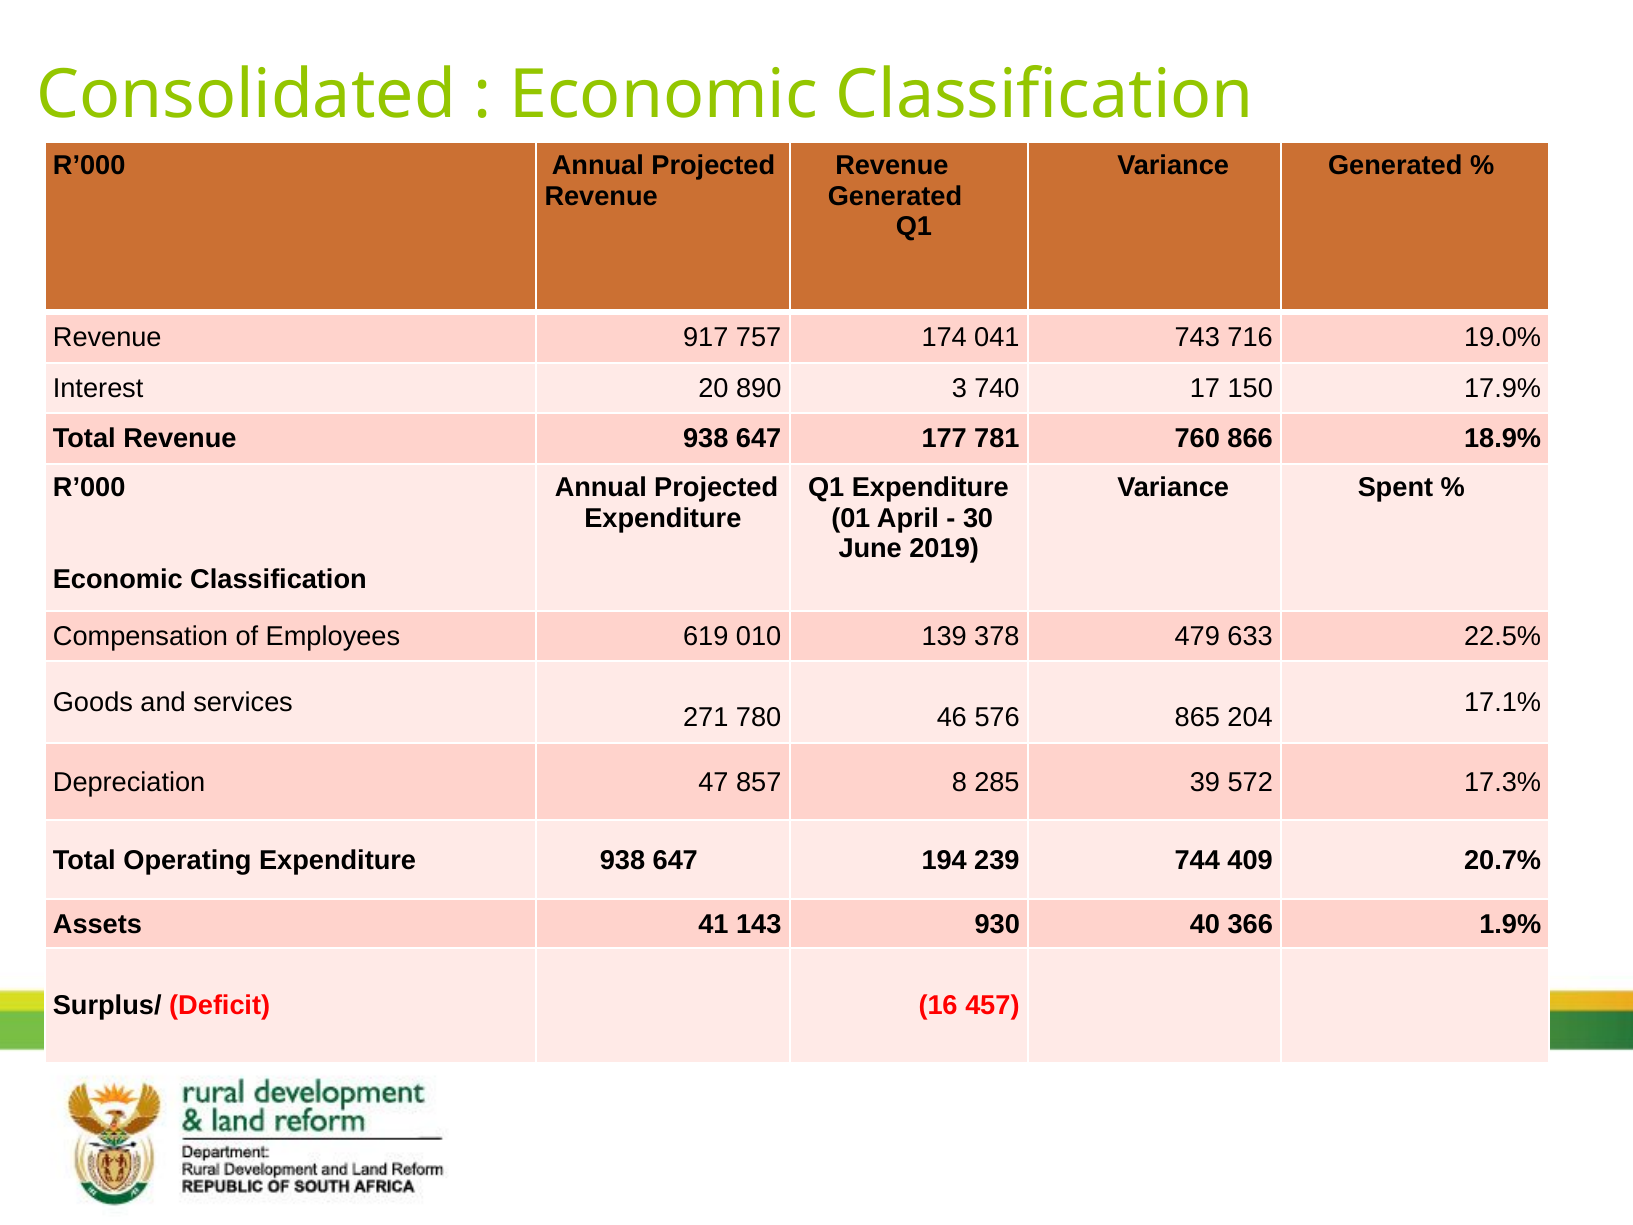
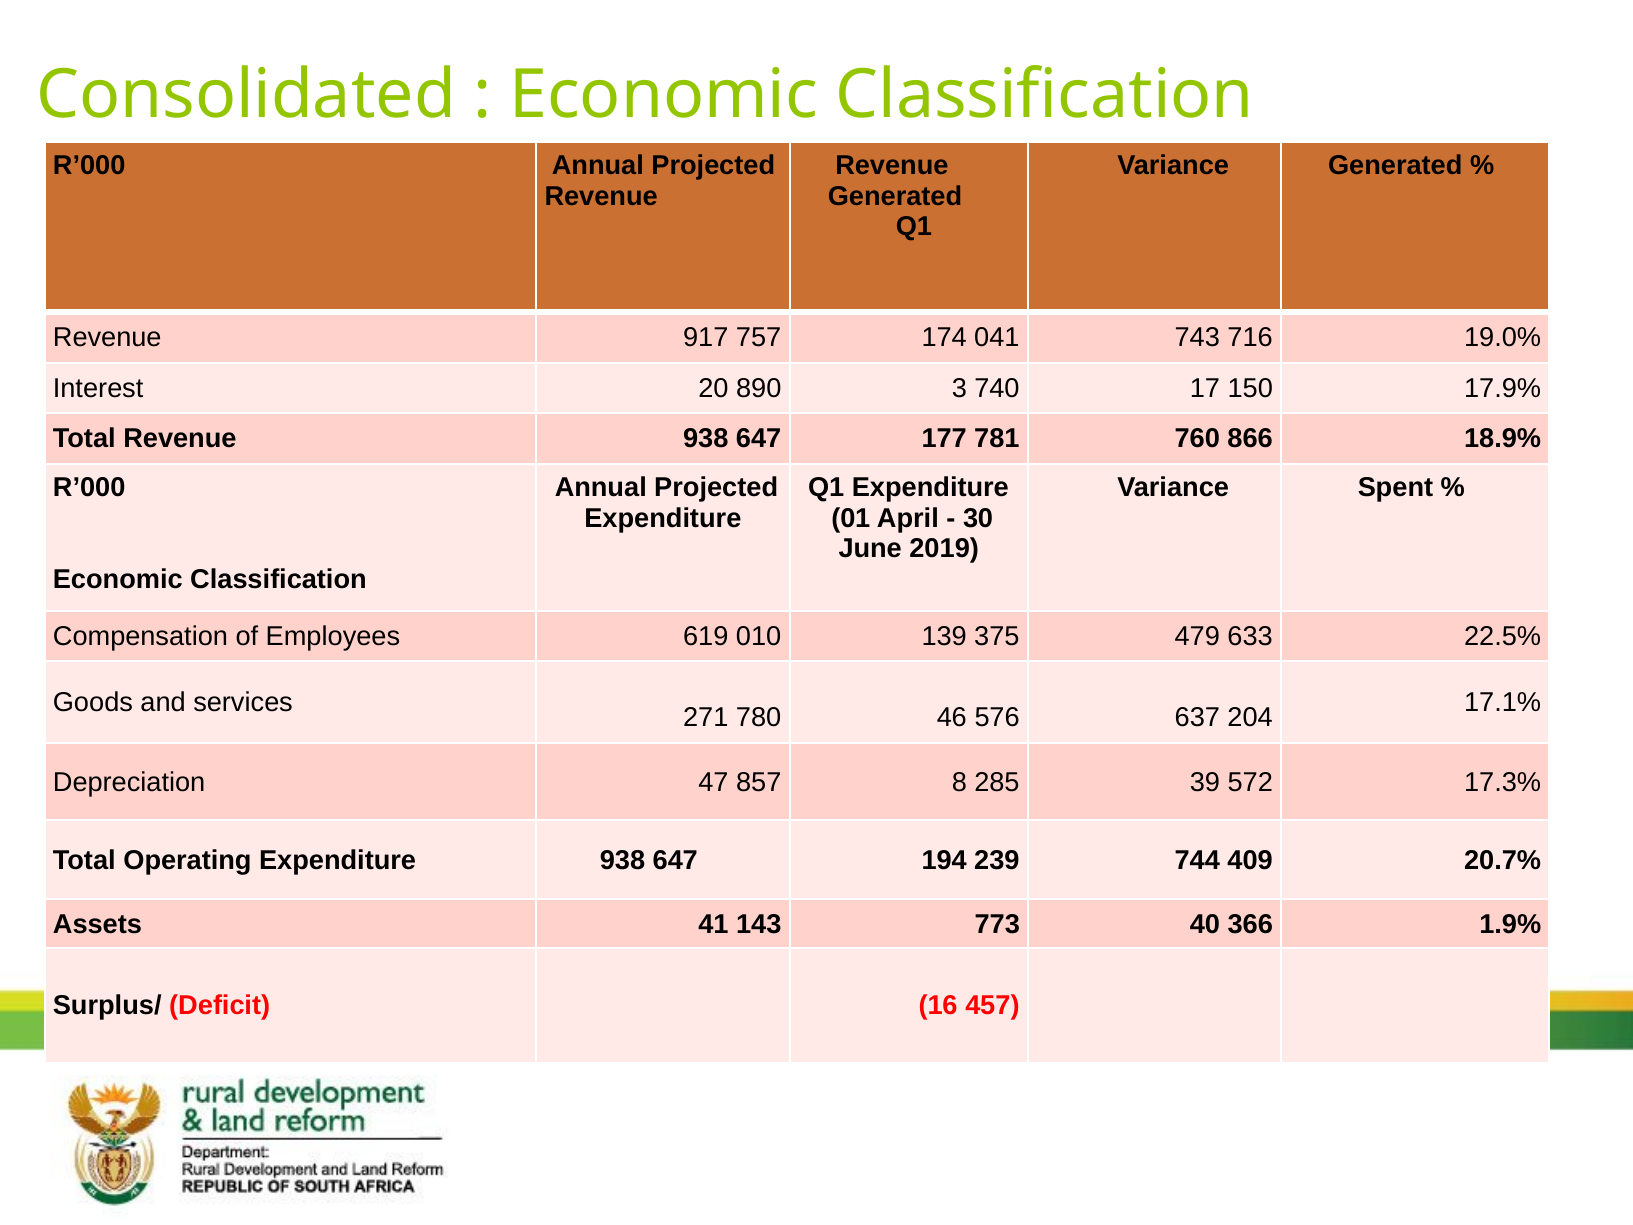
378: 378 -> 375 (997, 636)
865: 865 -> 637 (1197, 718)
930: 930 -> 773 (997, 924)
